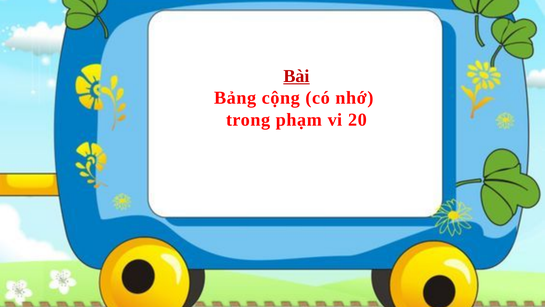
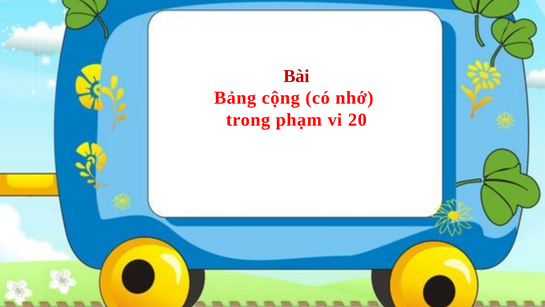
Bài underline: present -> none (297, 76)
